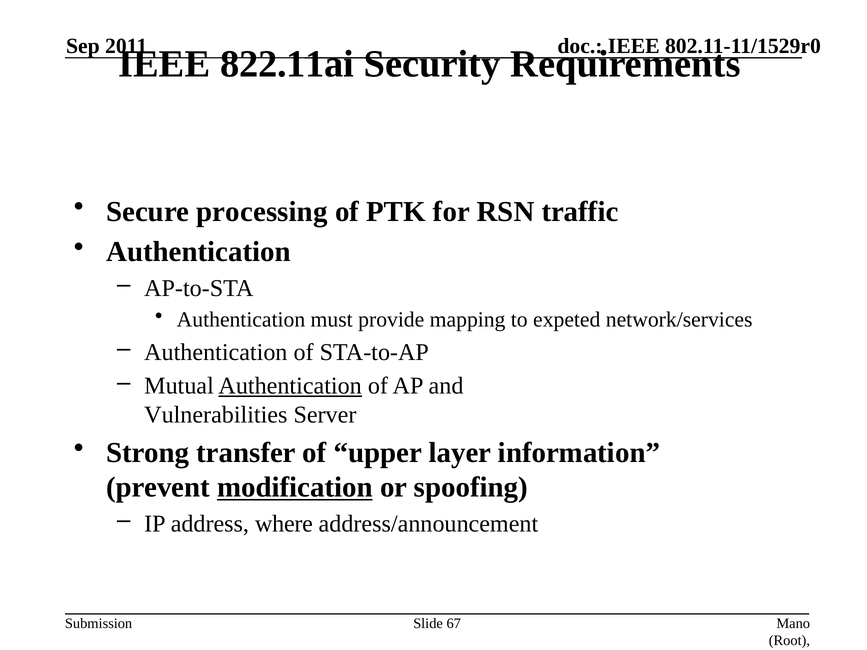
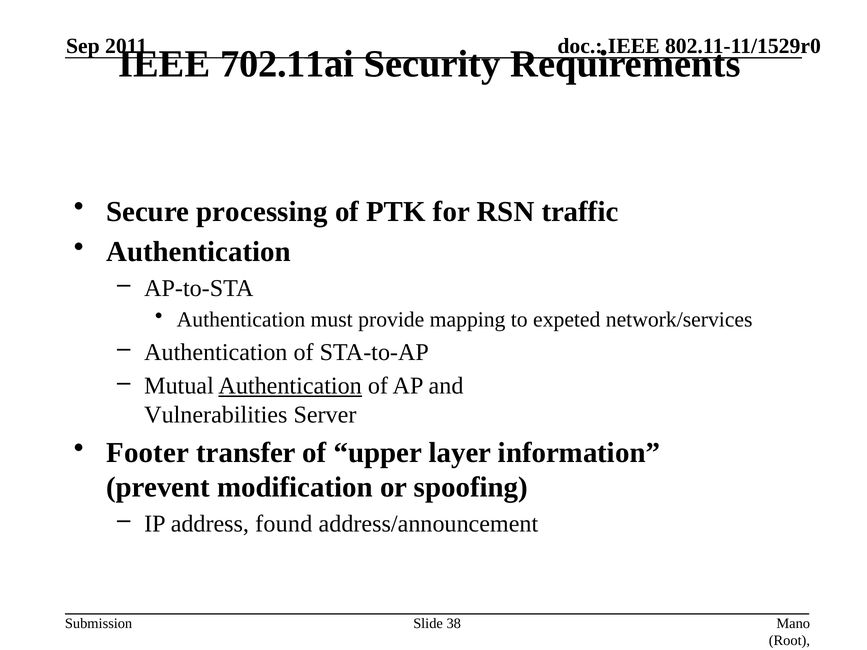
822.11ai: 822.11ai -> 702.11ai (287, 64)
Strong: Strong -> Footer (148, 453)
modification underline: present -> none (295, 488)
where: where -> found (284, 524)
67: 67 -> 38 (454, 624)
